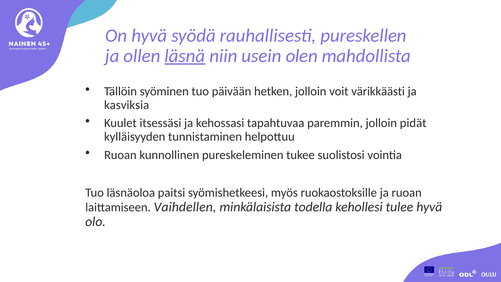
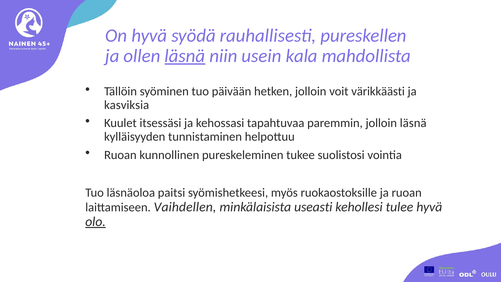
olen: olen -> kala (302, 56)
jolloin pidät: pidät -> läsnä (413, 123)
todella: todella -> useasti (313, 207)
olo underline: none -> present (96, 222)
